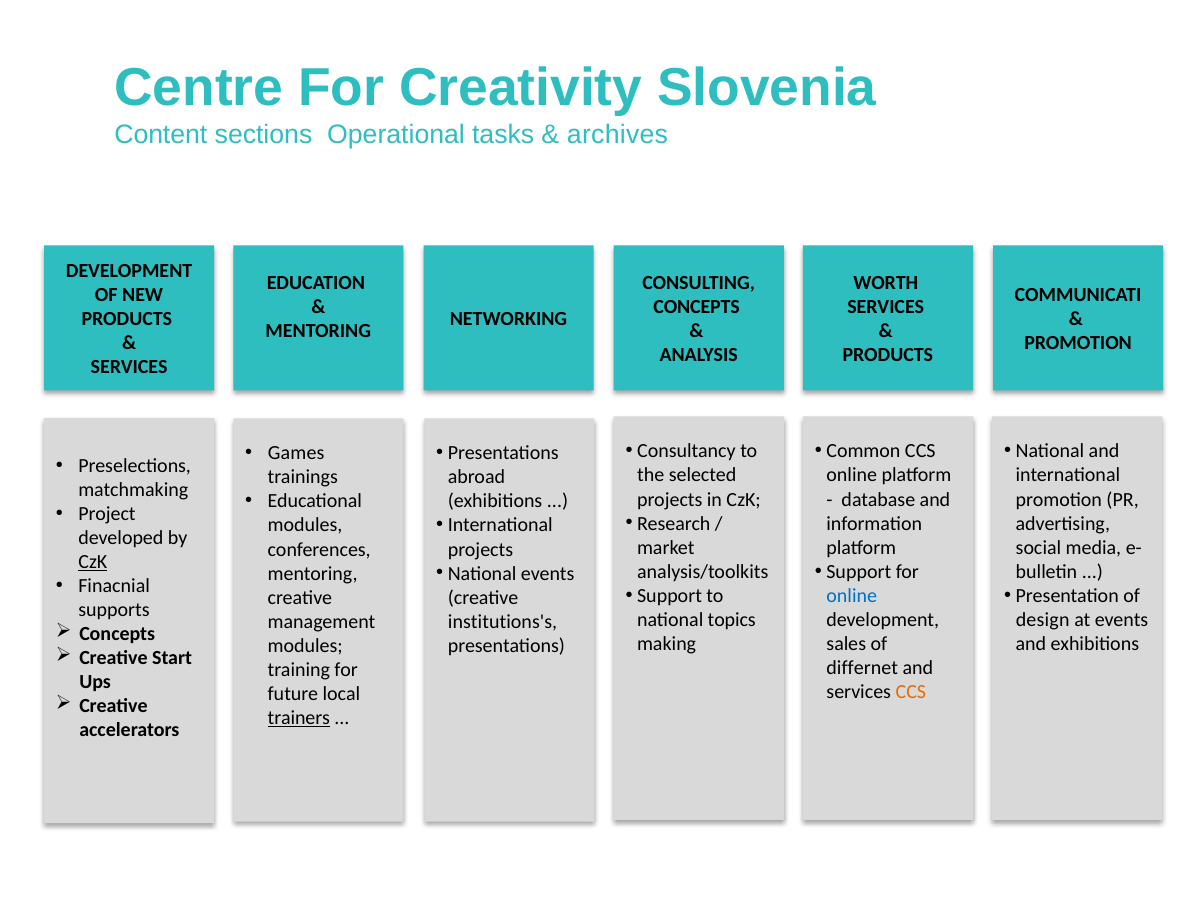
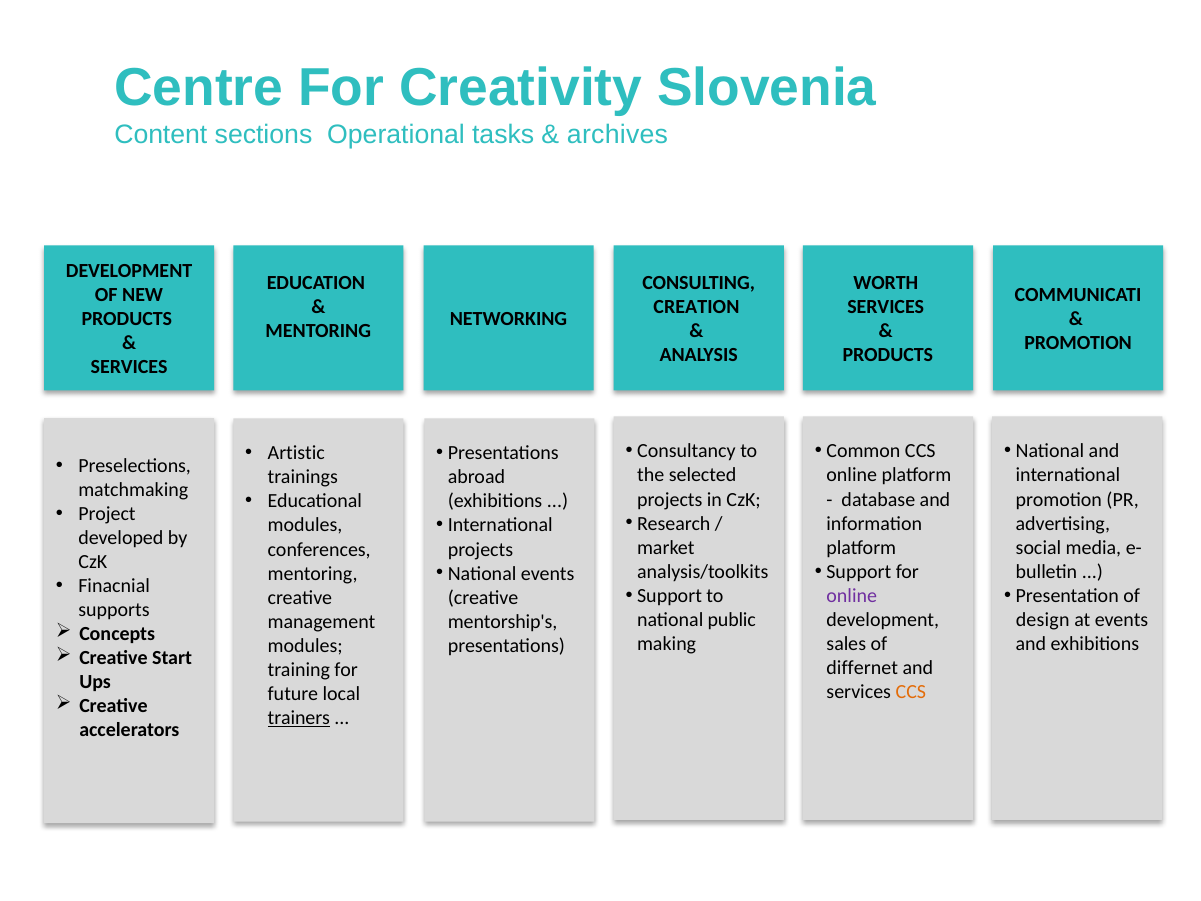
CONCEPTS: CONCEPTS -> CREATION (696, 307)
Games: Games -> Artistic (296, 453)
CzK underline: present -> none (93, 562)
online colour: blue -> purple (852, 595)
topics: topics -> public (732, 619)
institutions's: institutions's -> mentorship's (503, 621)
